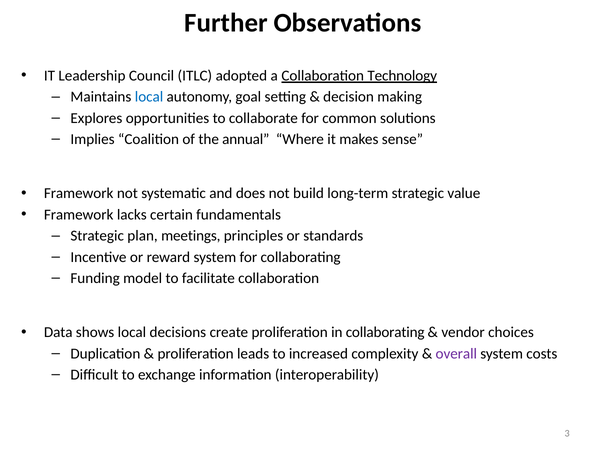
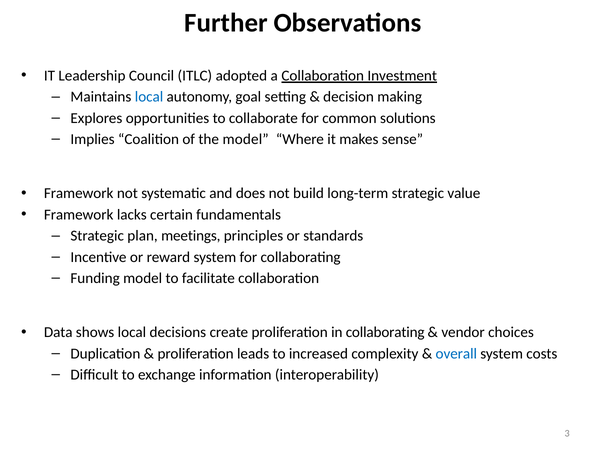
Technology: Technology -> Investment (402, 76)
the annual: annual -> model (246, 139)
overall colour: purple -> blue (456, 354)
